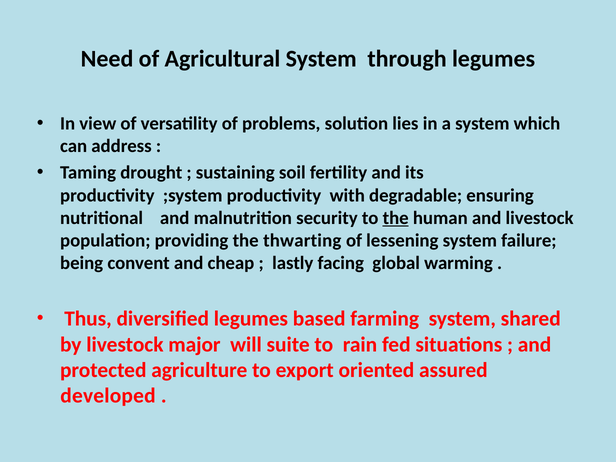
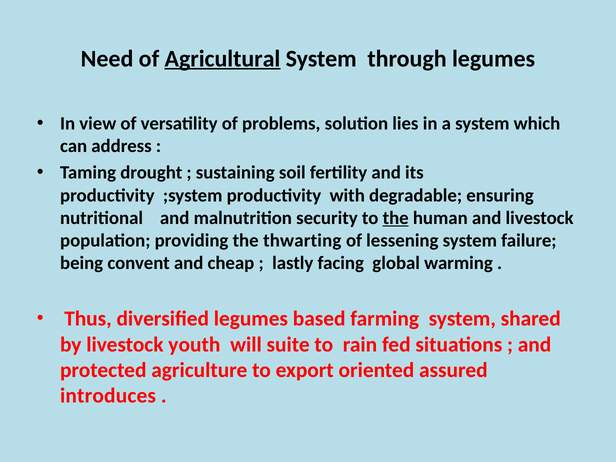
Agricultural underline: none -> present (222, 59)
major: major -> youth (194, 344)
developed: developed -> introduces (108, 396)
